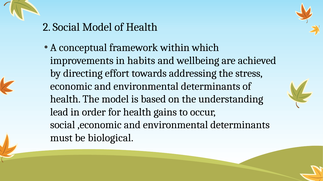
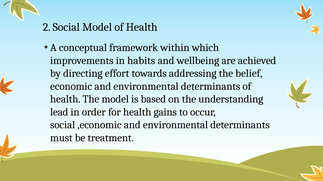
stress: stress -> belief (249, 74)
biological: biological -> treatment (111, 138)
